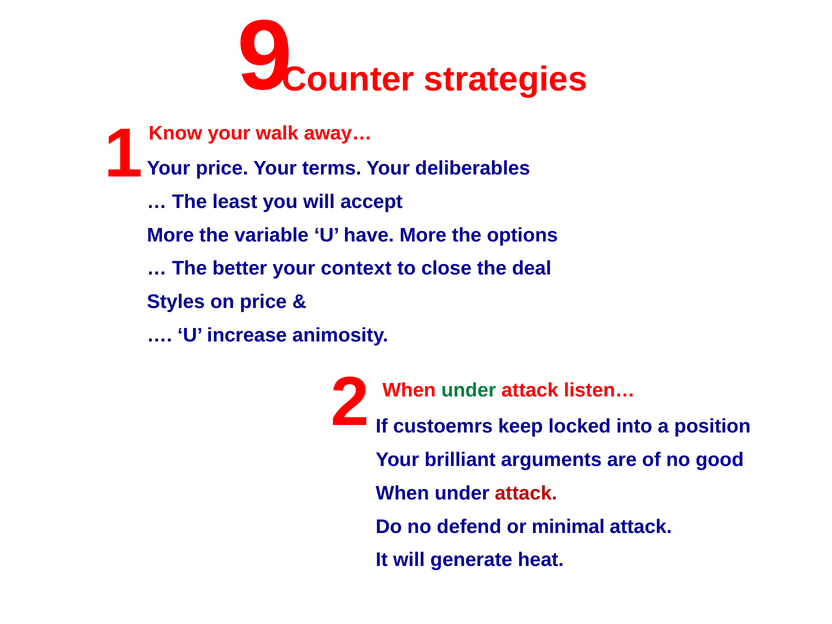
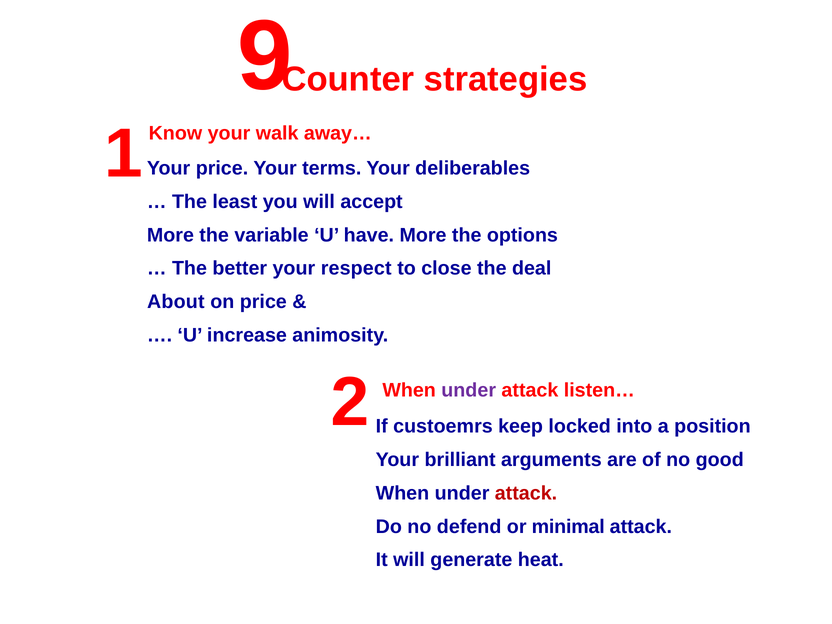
context: context -> respect (356, 268)
Styles: Styles -> About (176, 302)
under colour: green -> purple (469, 390)
